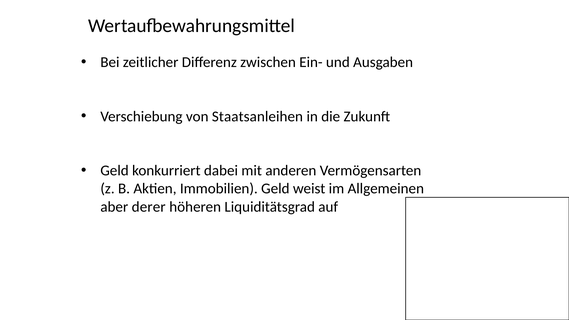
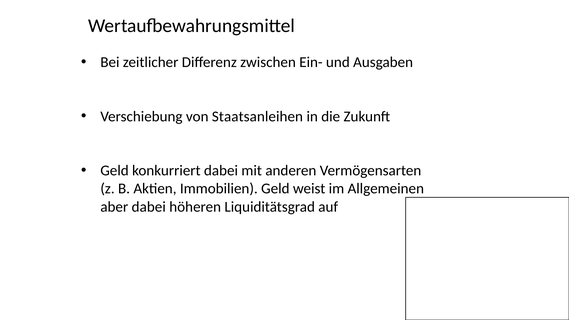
aber derer: derer -> dabei (149, 207)
